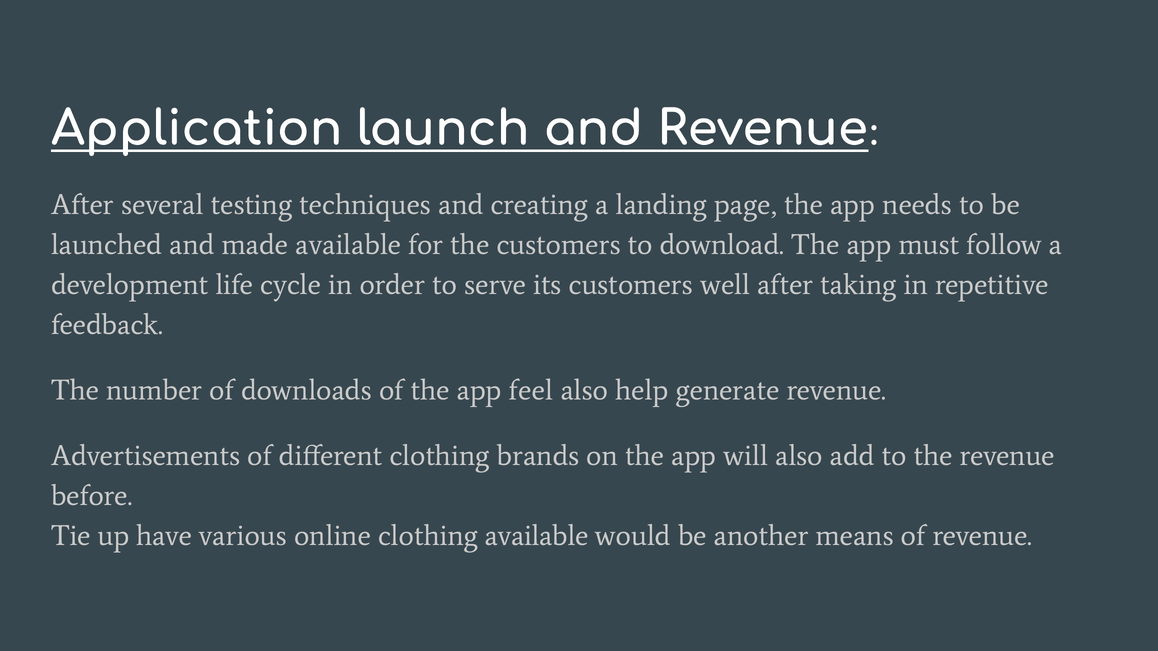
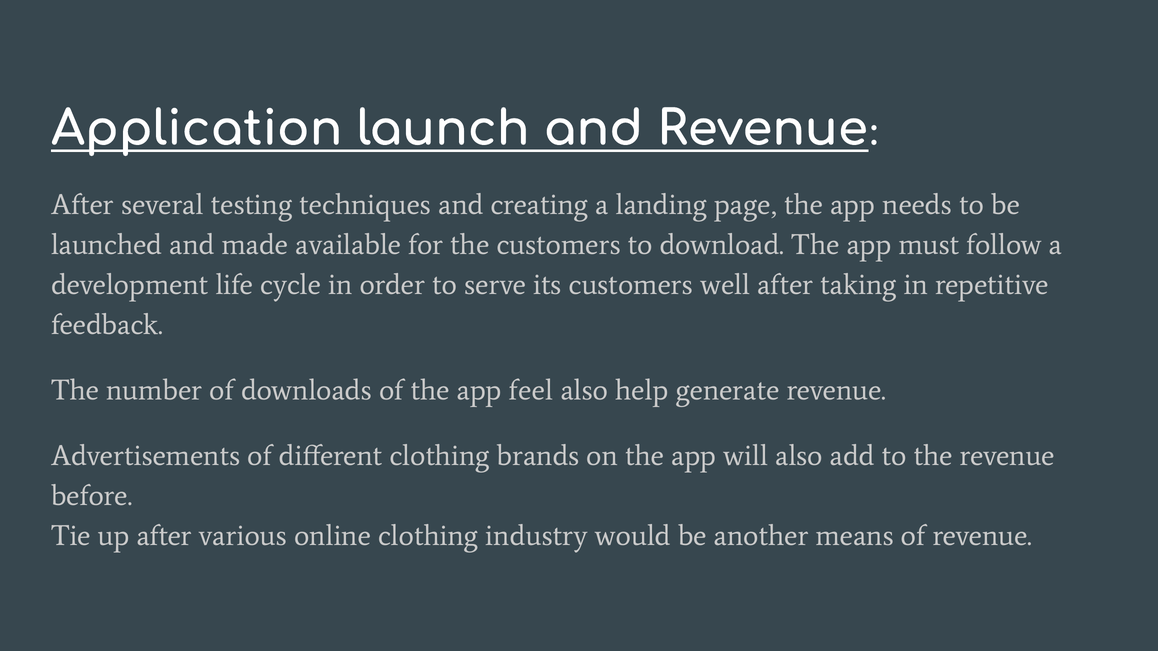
up have: have -> after (164, 536)
clothing available: available -> industry (536, 536)
